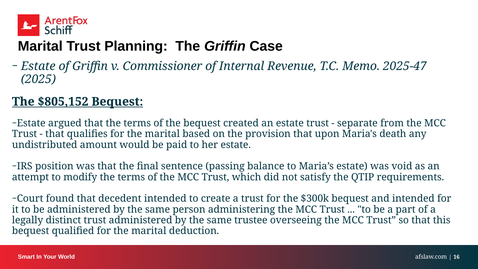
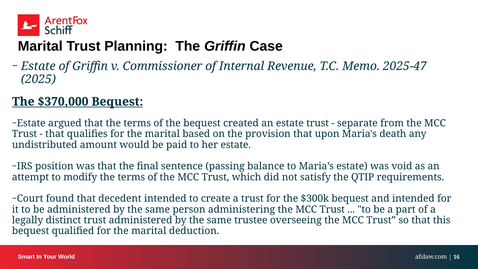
$805,152: $805,152 -> $370,000 (63, 102)
